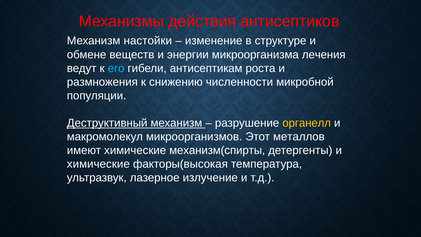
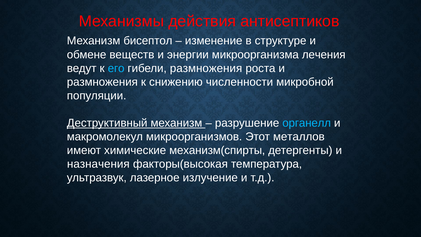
настойки: настойки -> бисептол (148, 41)
гибели антисептикам: антисептикам -> размножения (206, 68)
органелл colour: yellow -> light blue (307, 123)
химические: химические -> назначения (98, 164)
